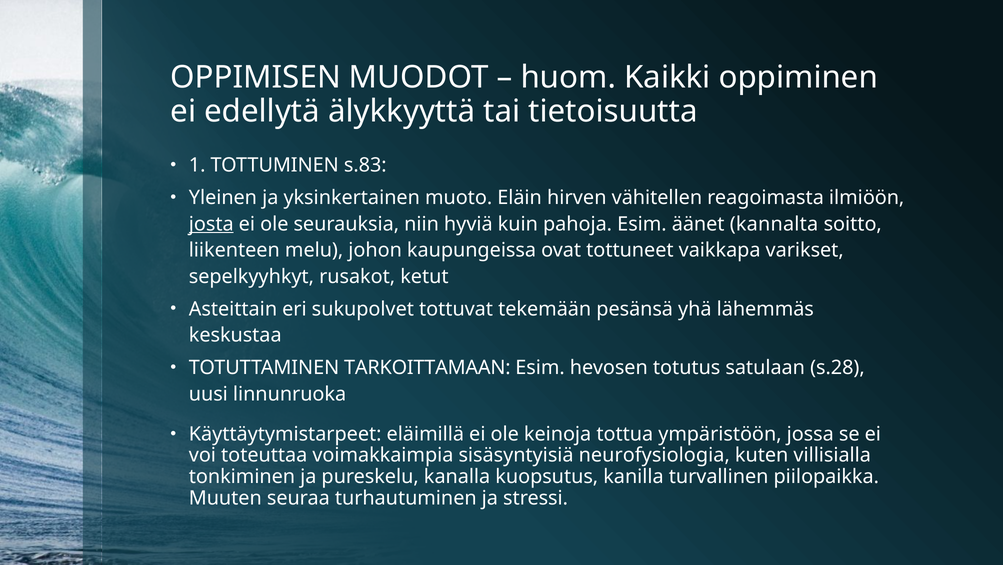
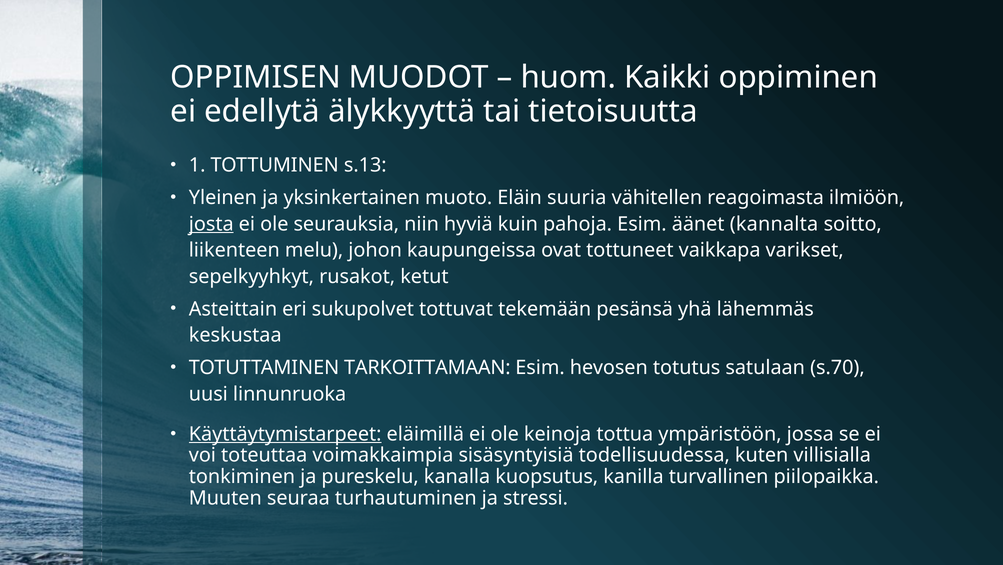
s.83: s.83 -> s.13 (365, 165)
hirven: hirven -> suuria (577, 198)
s.28: s.28 -> s.70 (837, 367)
Käyttäytymistarpeet underline: none -> present (285, 433)
neurofysiologia: neurofysiologia -> todellisuudessa (654, 455)
